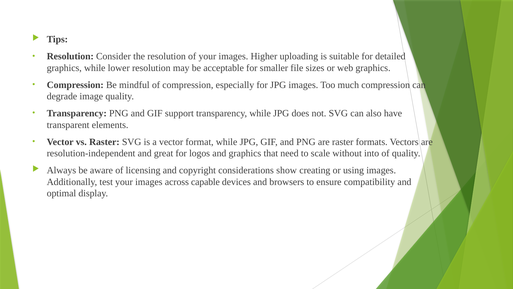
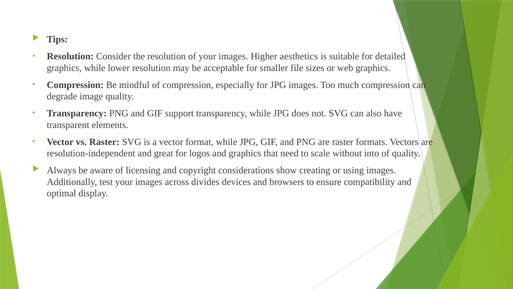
uploading: uploading -> aesthetics (299, 56)
capable: capable -> divides (205, 182)
